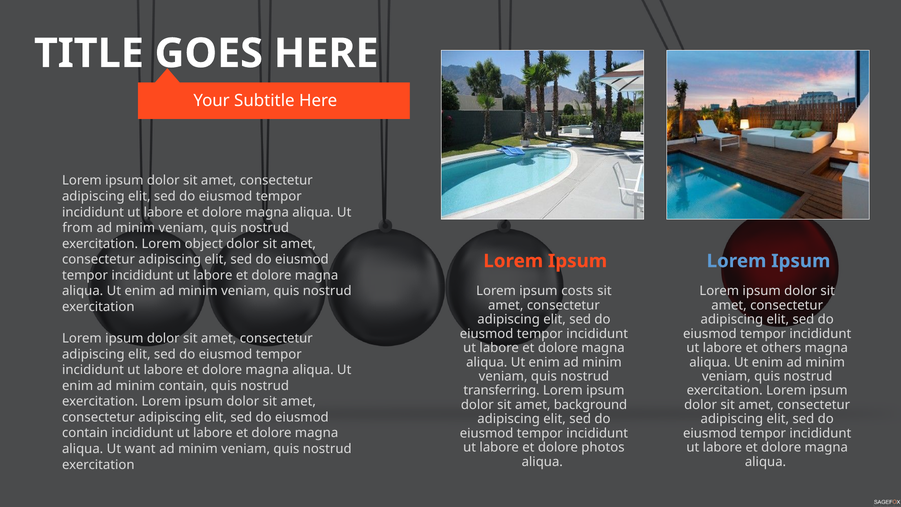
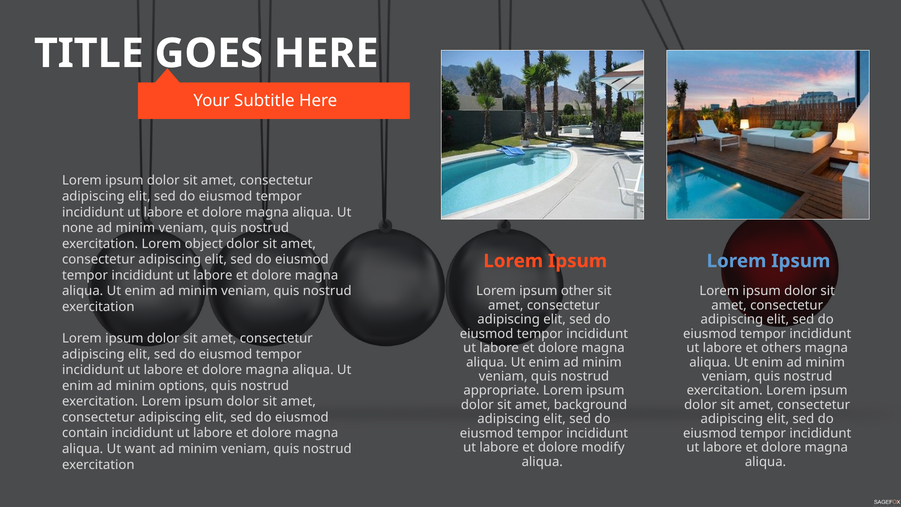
from: from -> none (78, 228)
costs: costs -> other (577, 291)
minim contain: contain -> options (183, 386)
transferring: transferring -> appropriate (502, 390)
photos: photos -> modify (603, 447)
